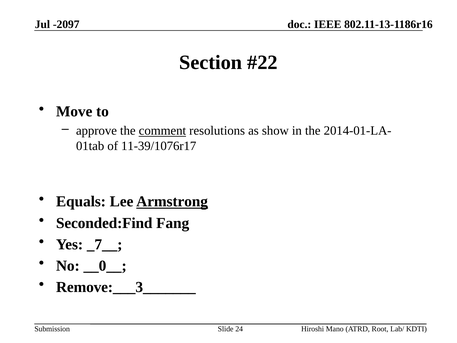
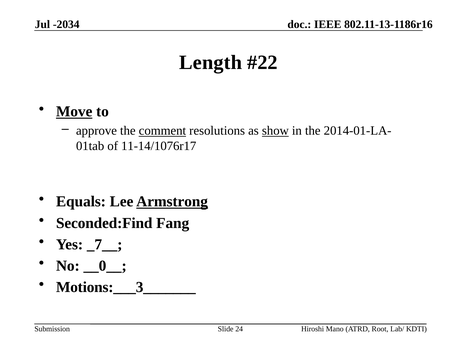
-2097: -2097 -> -2034 (66, 24)
Section: Section -> Length (211, 62)
Move underline: none -> present (74, 112)
show underline: none -> present (275, 131)
11-39/1076r17: 11-39/1076r17 -> 11-14/1076r17 (159, 146)
Remove:___3_______: Remove:___3_______ -> Motions:___3_______ (126, 287)
